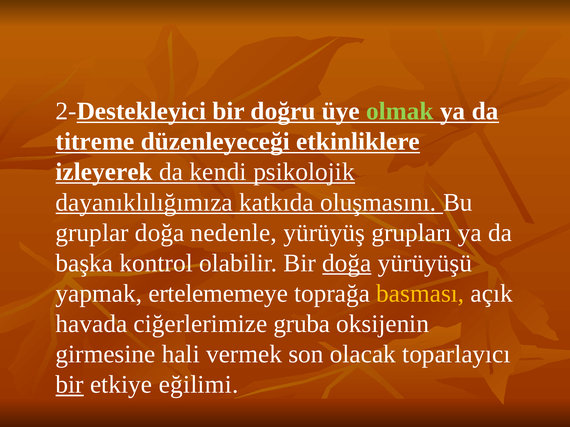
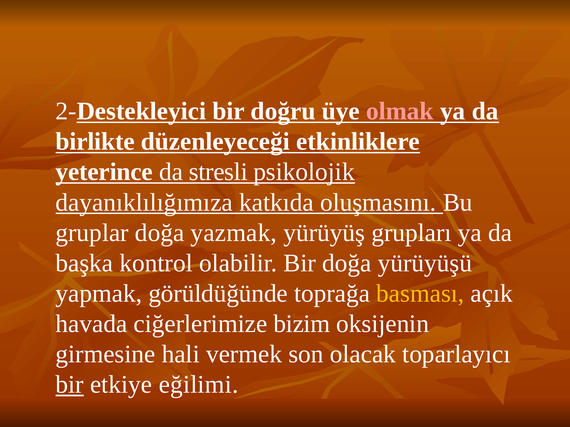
olmak colour: light green -> pink (400, 111)
titreme: titreme -> birlikte (95, 142)
izleyerek: izleyerek -> yeterince (104, 172)
kendi: kendi -> stresli (218, 172)
nedenle: nedenle -> yazmak (234, 233)
doğa underline: present -> none (347, 263)
ertelememeye: ertelememeye -> görüldüğünde (218, 294)
gruba: gruba -> bizim (302, 324)
